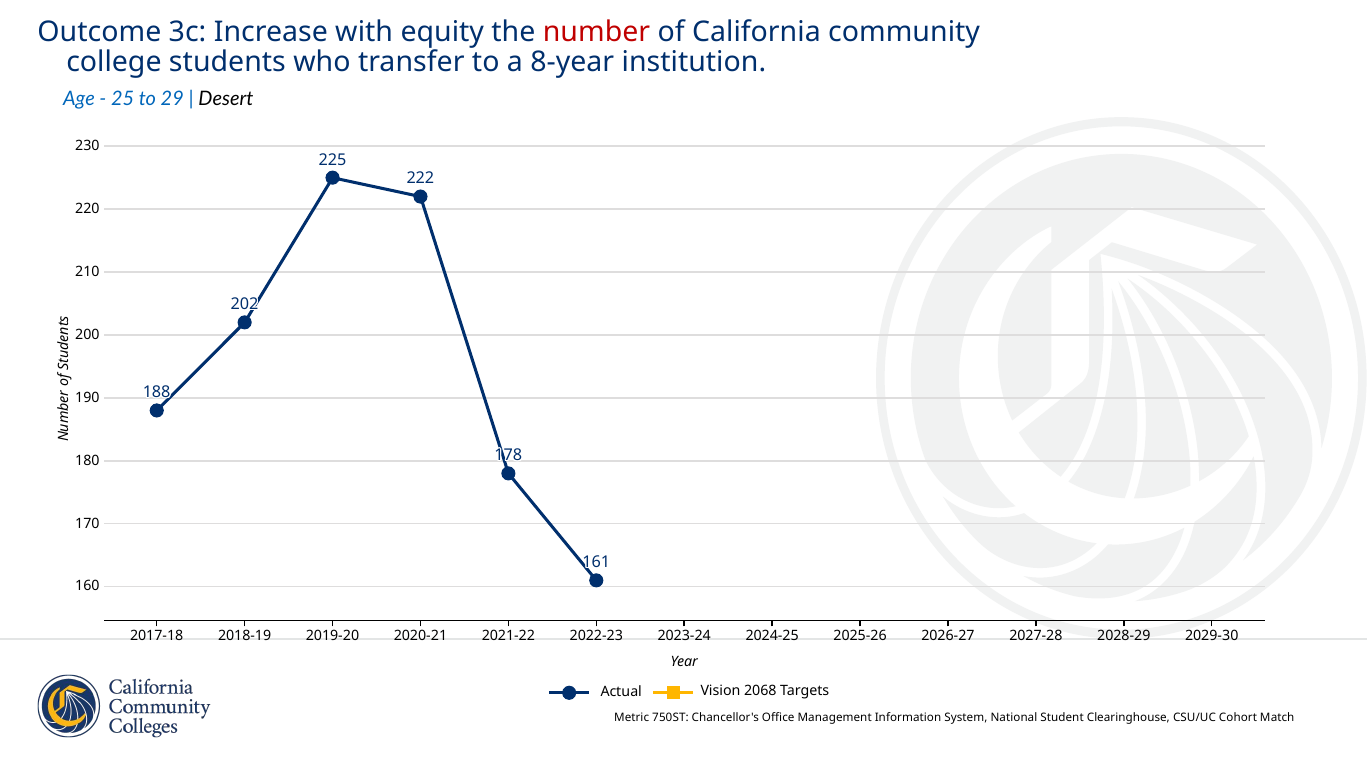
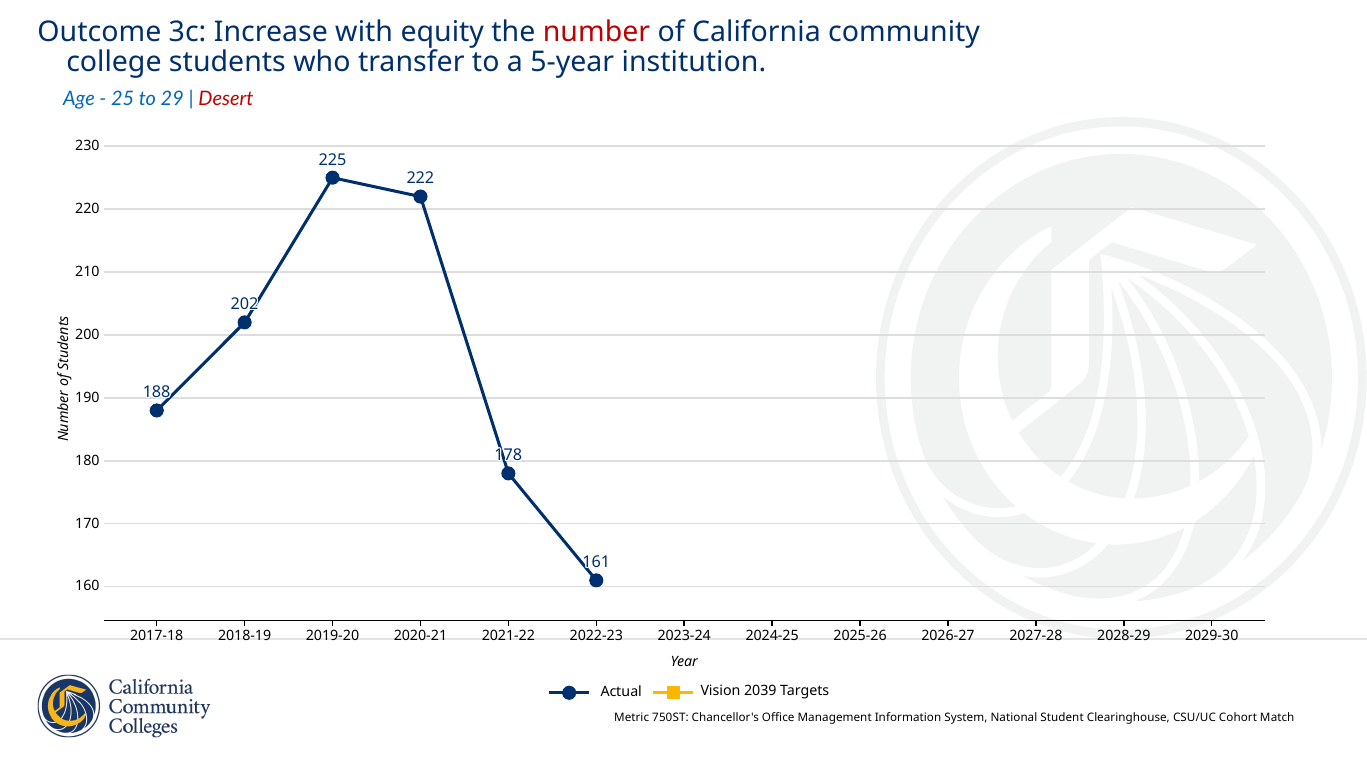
8-year: 8-year -> 5-year (572, 62)
Desert colour: black -> red (226, 99)
2068: 2068 -> 2039 (760, 690)
